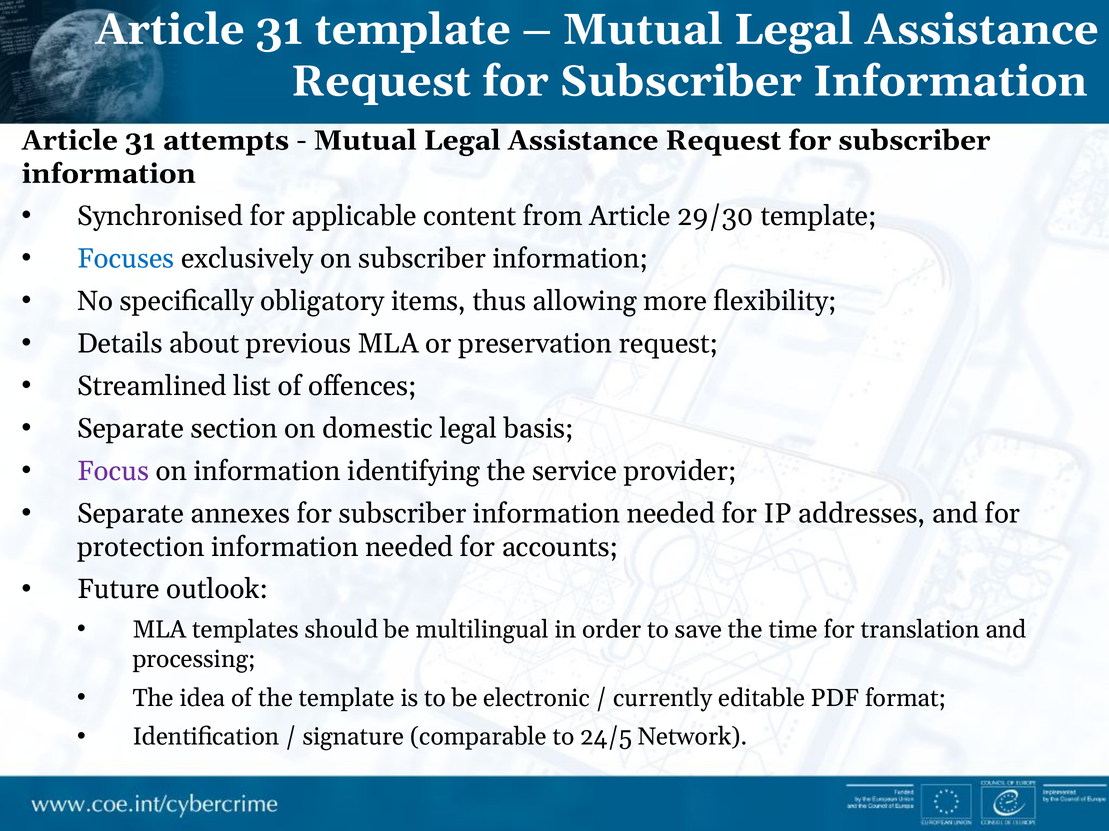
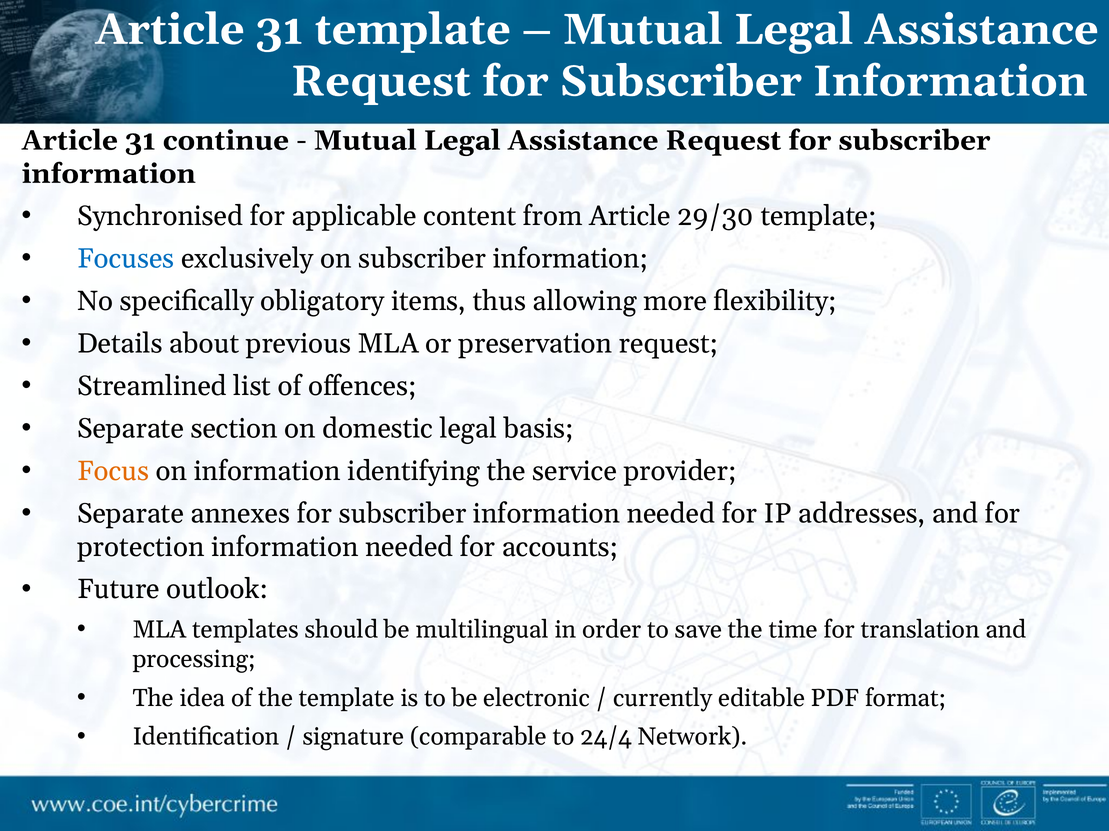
attempts: attempts -> continue (226, 141)
Focus colour: purple -> orange (113, 472)
24/5: 24/5 -> 24/4 (606, 738)
